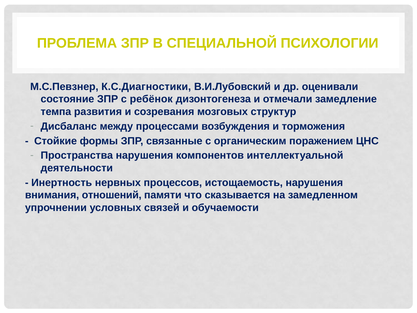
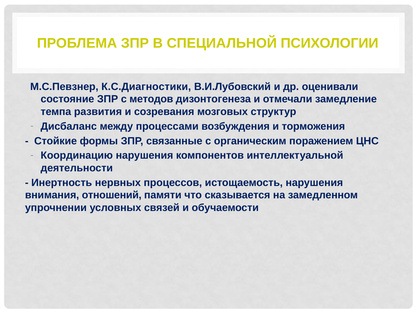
ребёнок: ребёнок -> методов (151, 99)
Пространства: Пространства -> Координацию (77, 155)
